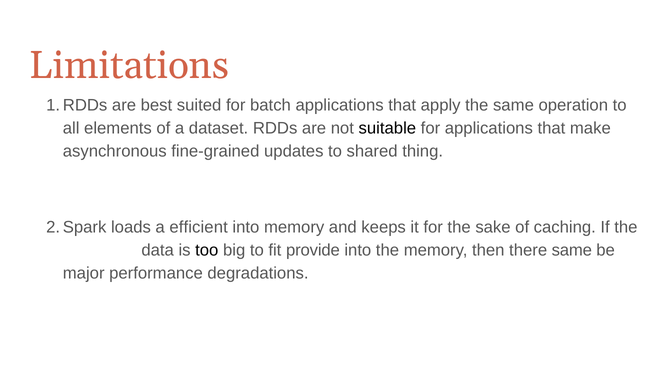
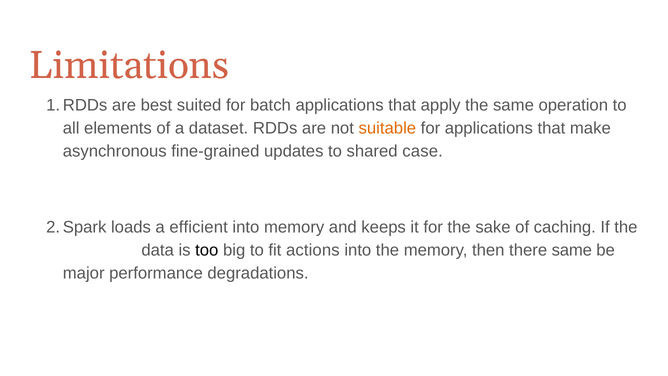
suitable colour: black -> orange (387, 128)
thing: thing -> case (423, 151)
provide: provide -> actions (313, 250)
